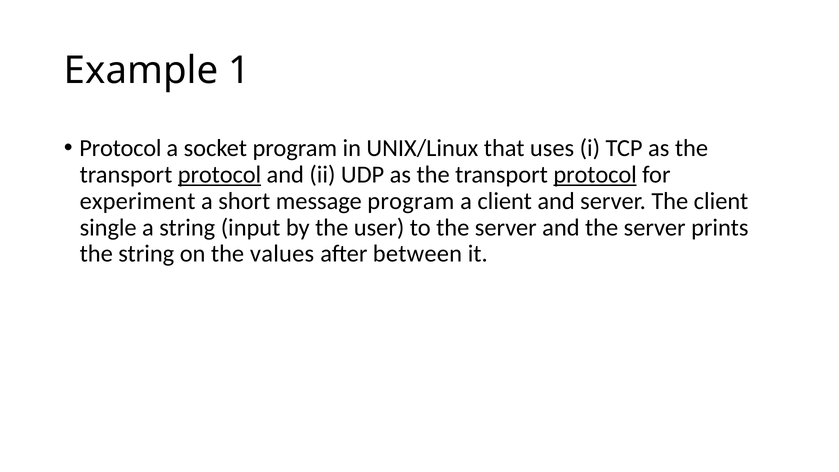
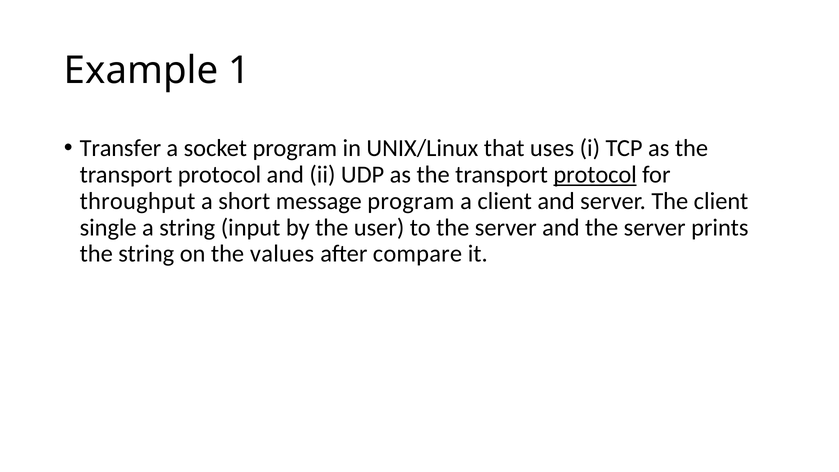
Protocol: Protocol -> Transfer (120, 148)
protocol underline: present -> none (219, 175)
experiment: experiment -> throughput (138, 201)
between: between -> compare (417, 254)
